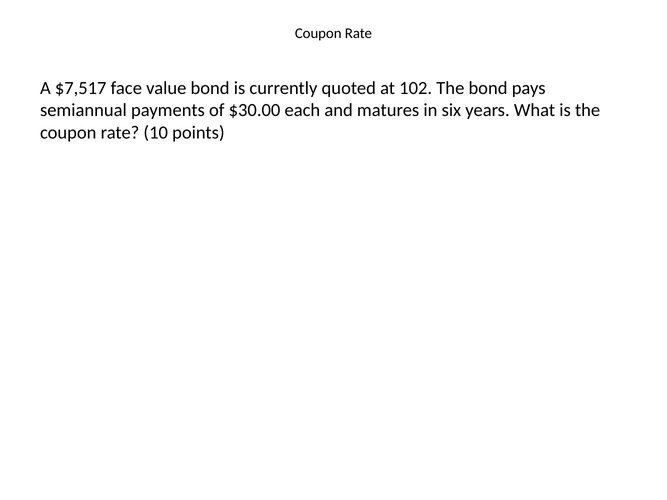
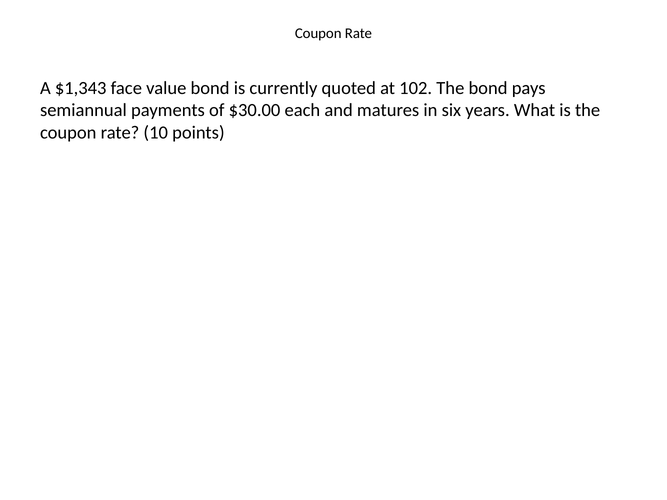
$7,517: $7,517 -> $1,343 (81, 88)
